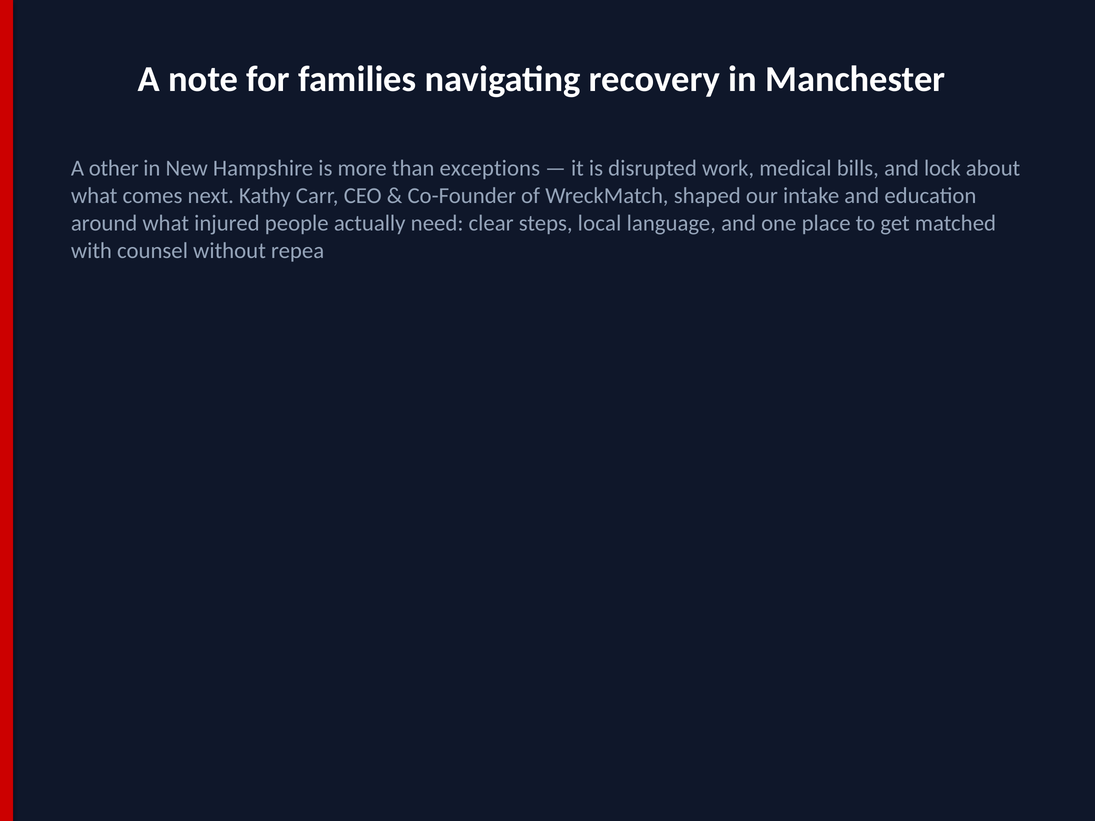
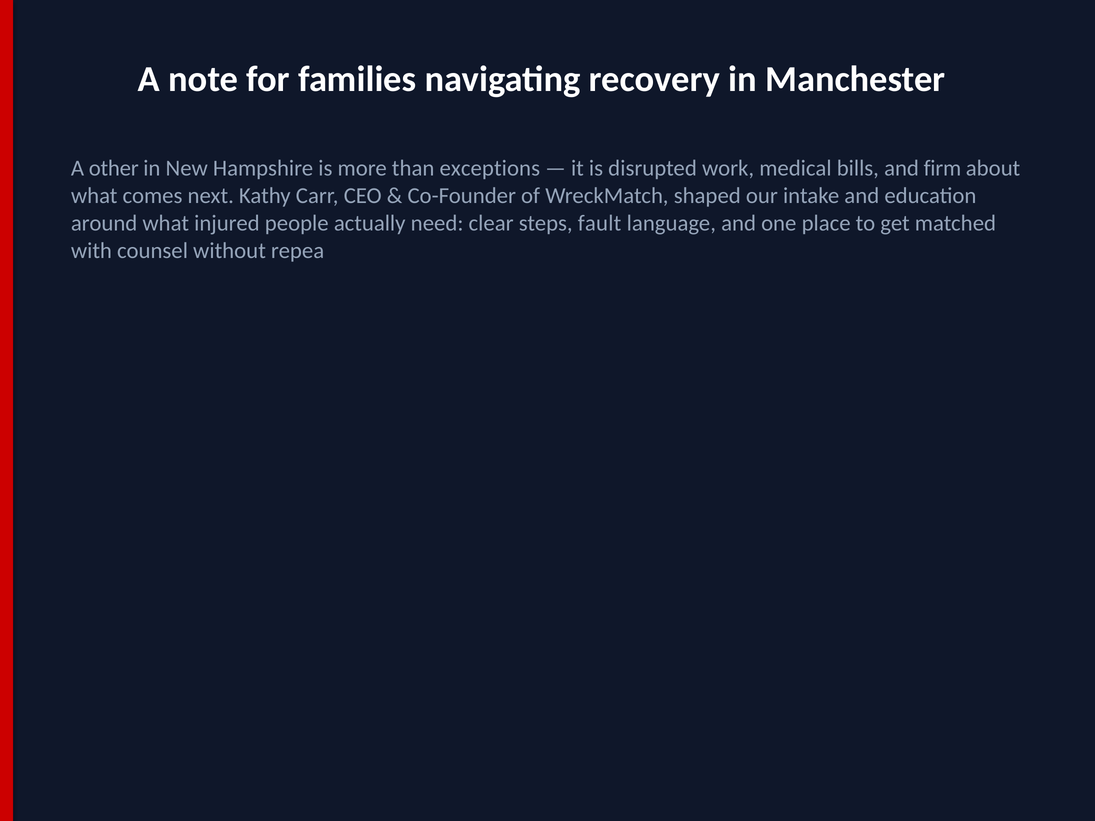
lock: lock -> firm (942, 168)
local: local -> fault (600, 223)
